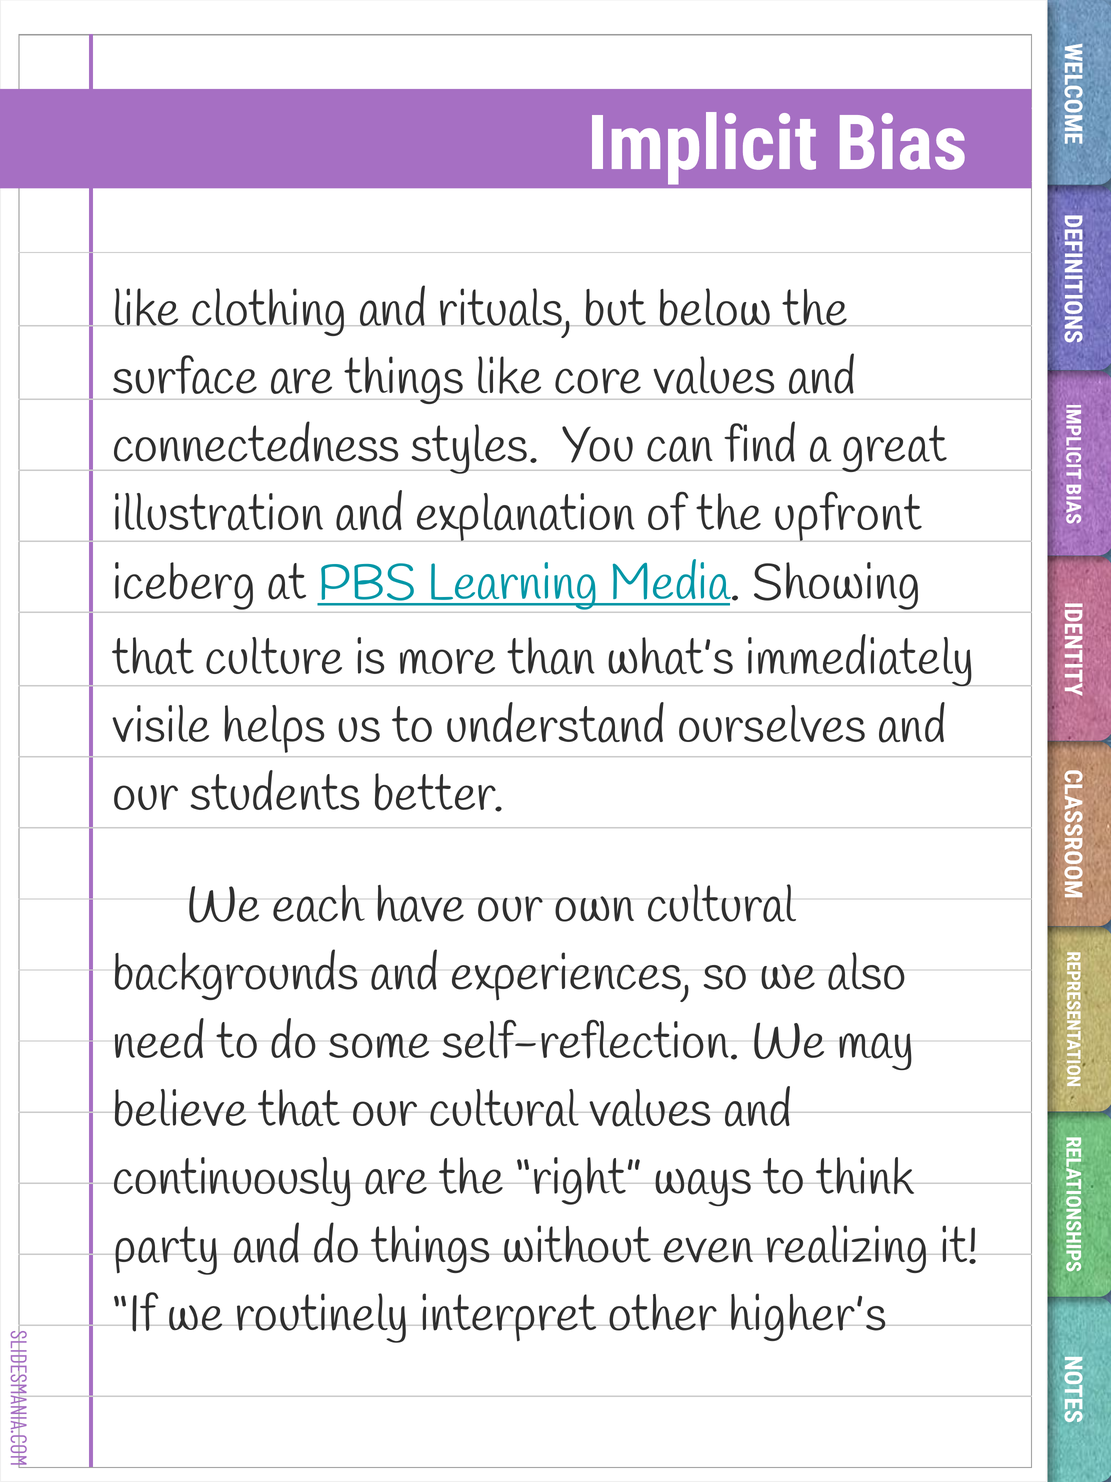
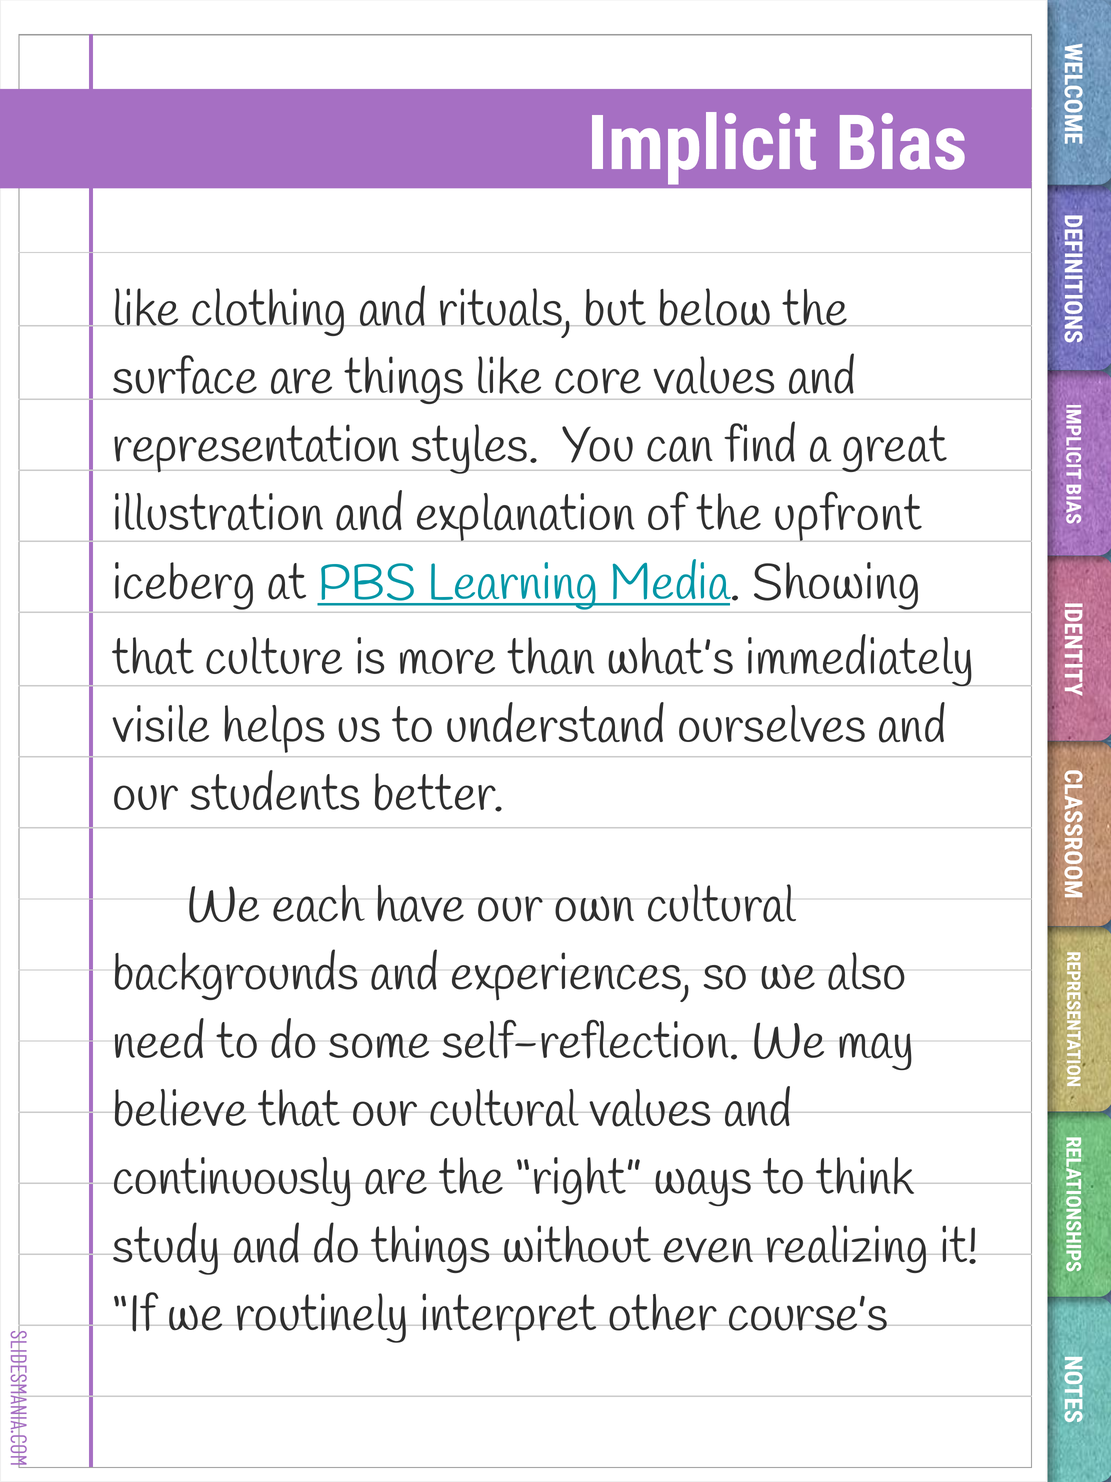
connectedness: connectedness -> representation (256, 445)
party: party -> study (166, 1246)
higher’s: higher’s -> course’s (808, 1314)
